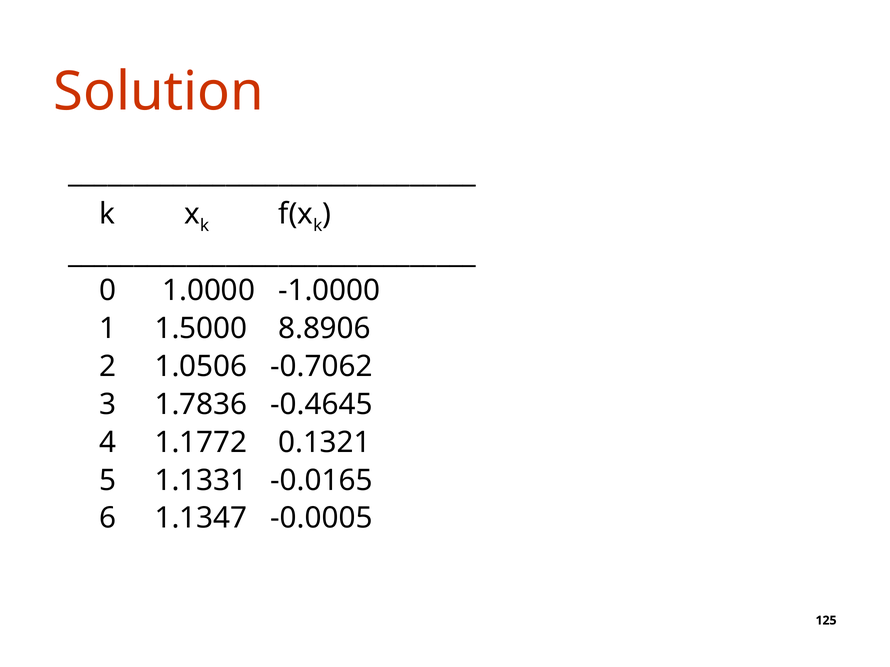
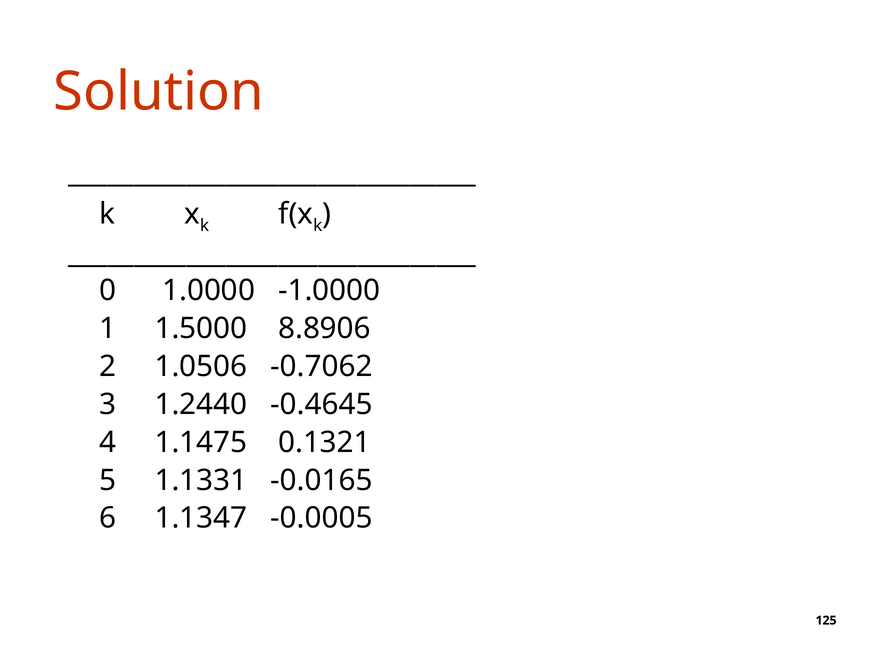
1.7836: 1.7836 -> 1.2440 (201, 405)
1.1772: 1.1772 -> 1.1475 (201, 443)
